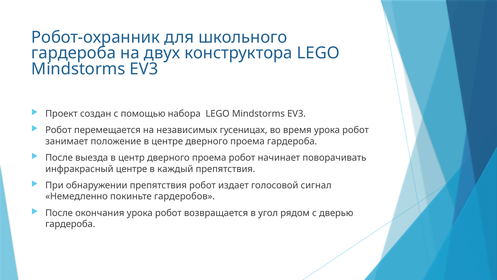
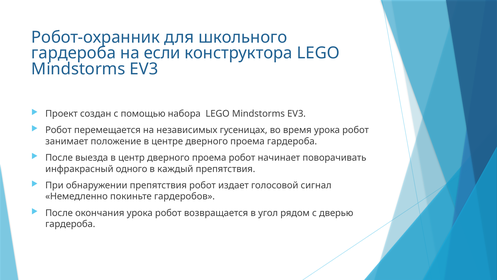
двух: двух -> если (162, 53)
инфракрасный центре: центре -> одного (132, 169)
